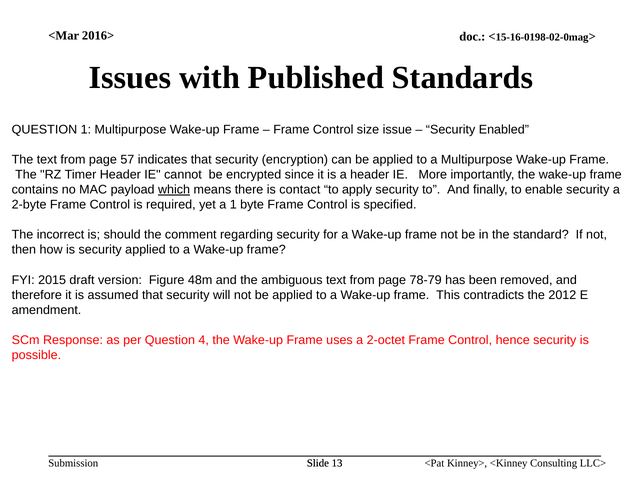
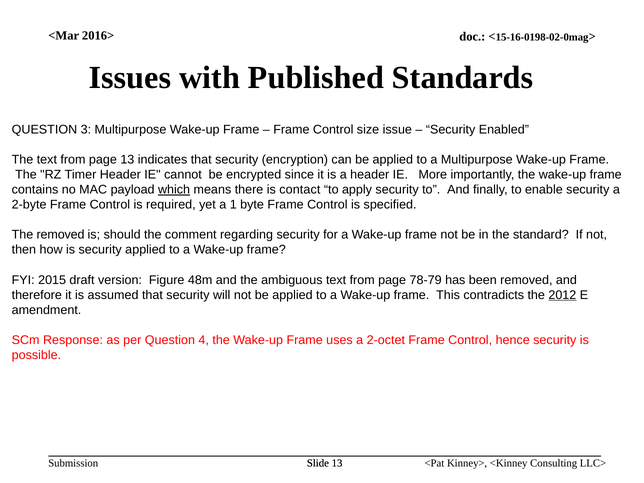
QUESTION 1: 1 -> 3 (86, 130)
page 57: 57 -> 13 (127, 160)
The incorrect: incorrect -> removed (61, 235)
2012 underline: none -> present (562, 295)
